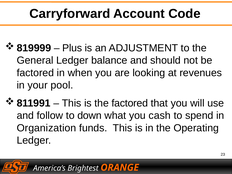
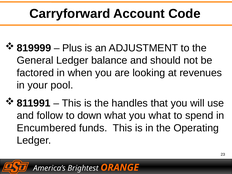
the factored: factored -> handles (130, 103)
you cash: cash -> what (160, 116)
Organization: Organization -> Encumbered (46, 128)
